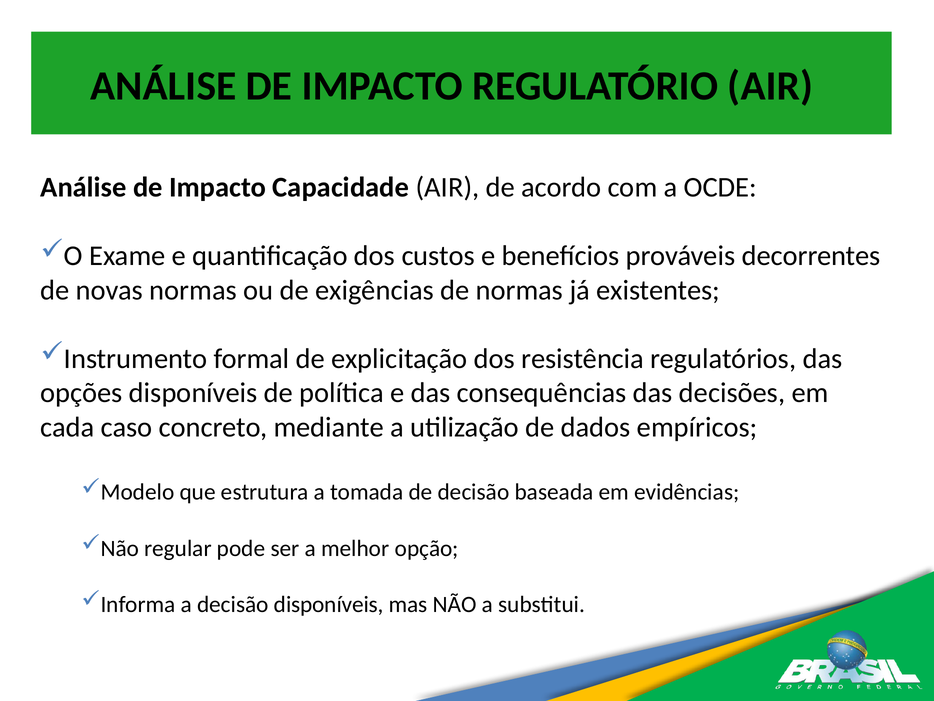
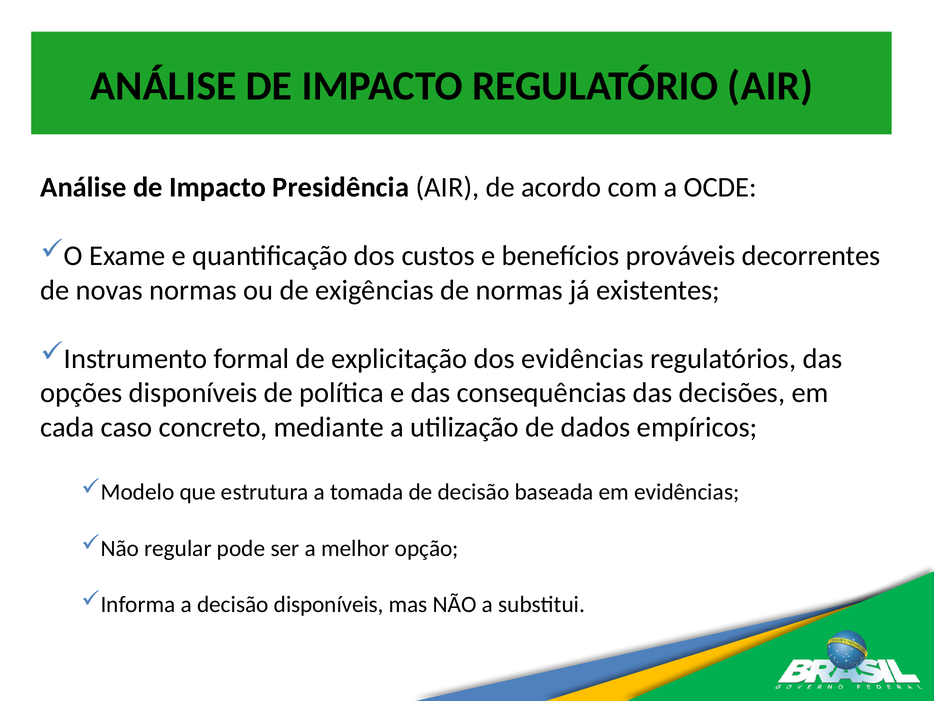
Capacidade: Capacidade -> Presidência (341, 187)
dos resistência: resistência -> evidências (582, 358)
